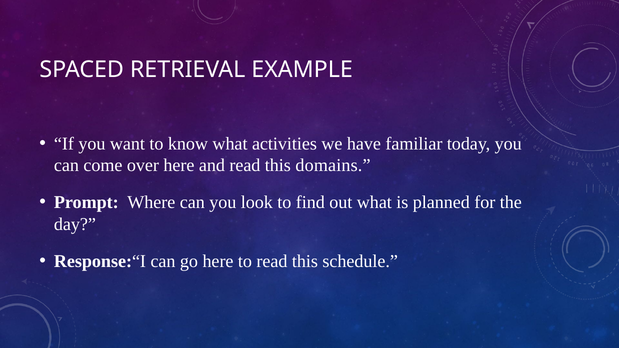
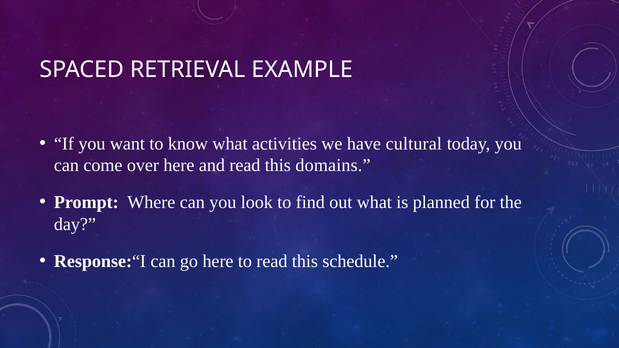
familiar: familiar -> cultural (414, 144)
